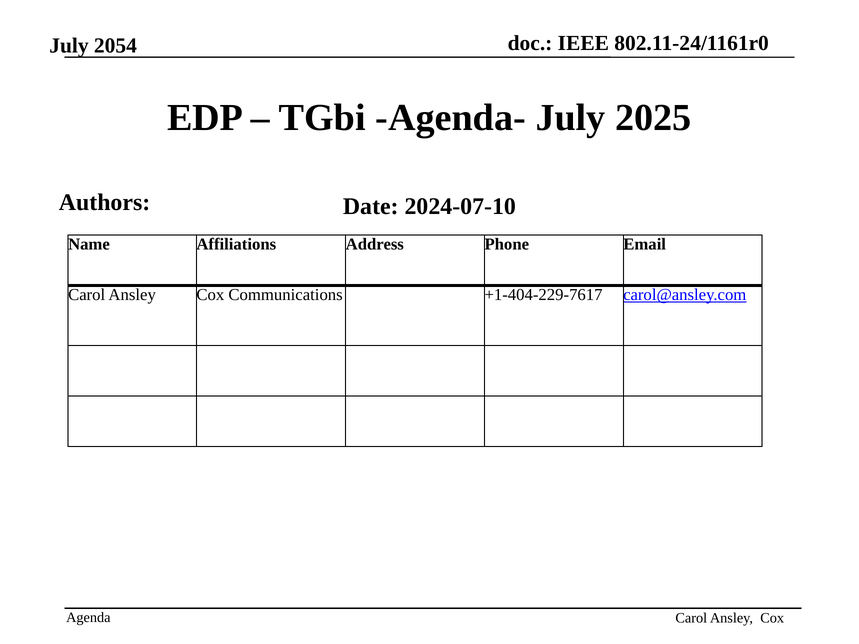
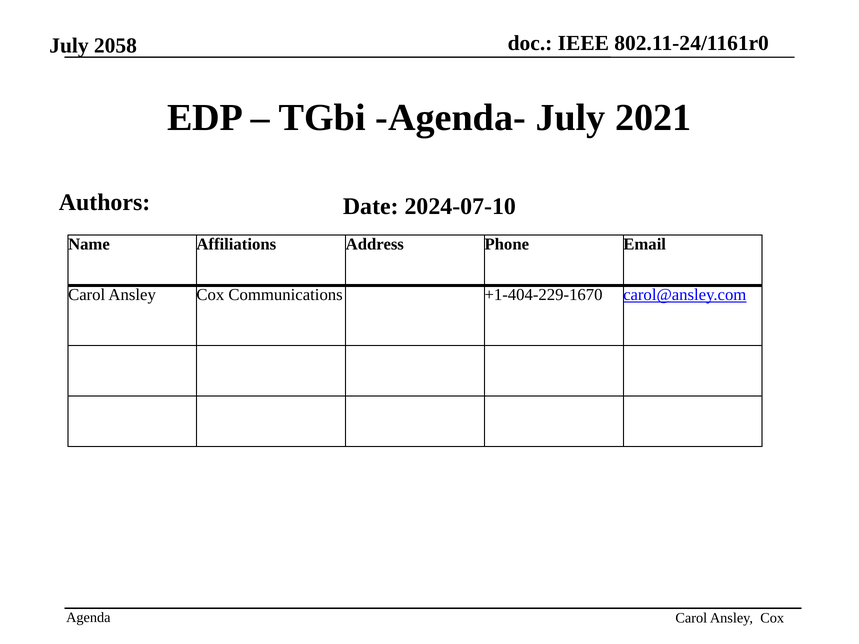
2054: 2054 -> 2058 (115, 46)
2025: 2025 -> 2021 (653, 118)
+1-404-229-7617: +1-404-229-7617 -> +1-404-229-1670 (544, 295)
